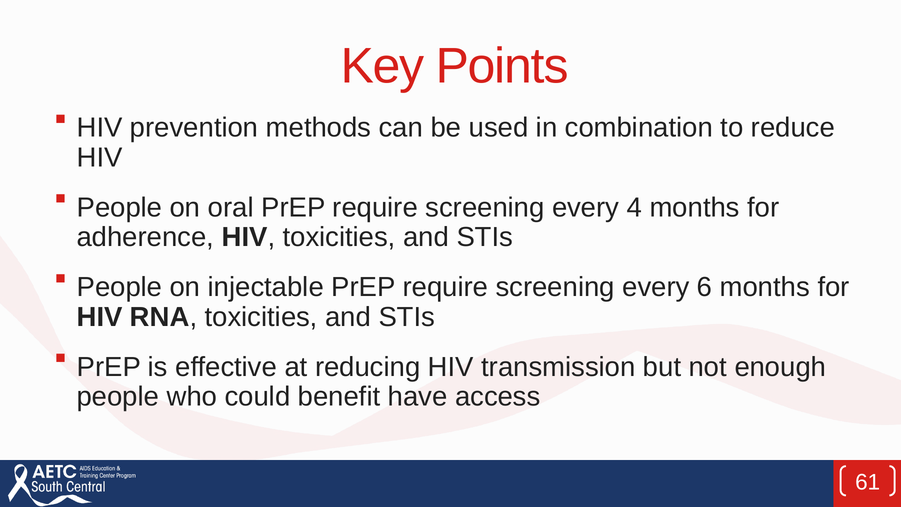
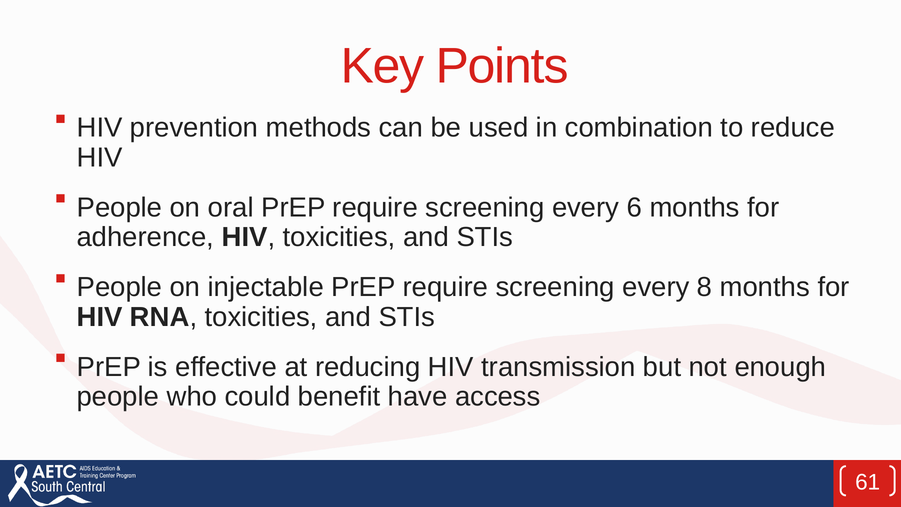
4: 4 -> 6 (634, 207)
6: 6 -> 8 (705, 287)
